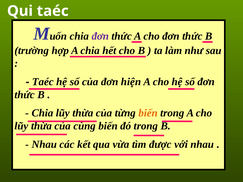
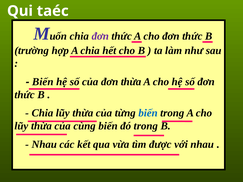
Taéc: Taéc -> Biến (43, 82)
đơn hiện: hiện -> thừa (131, 82)
biến colour: orange -> blue (148, 113)
